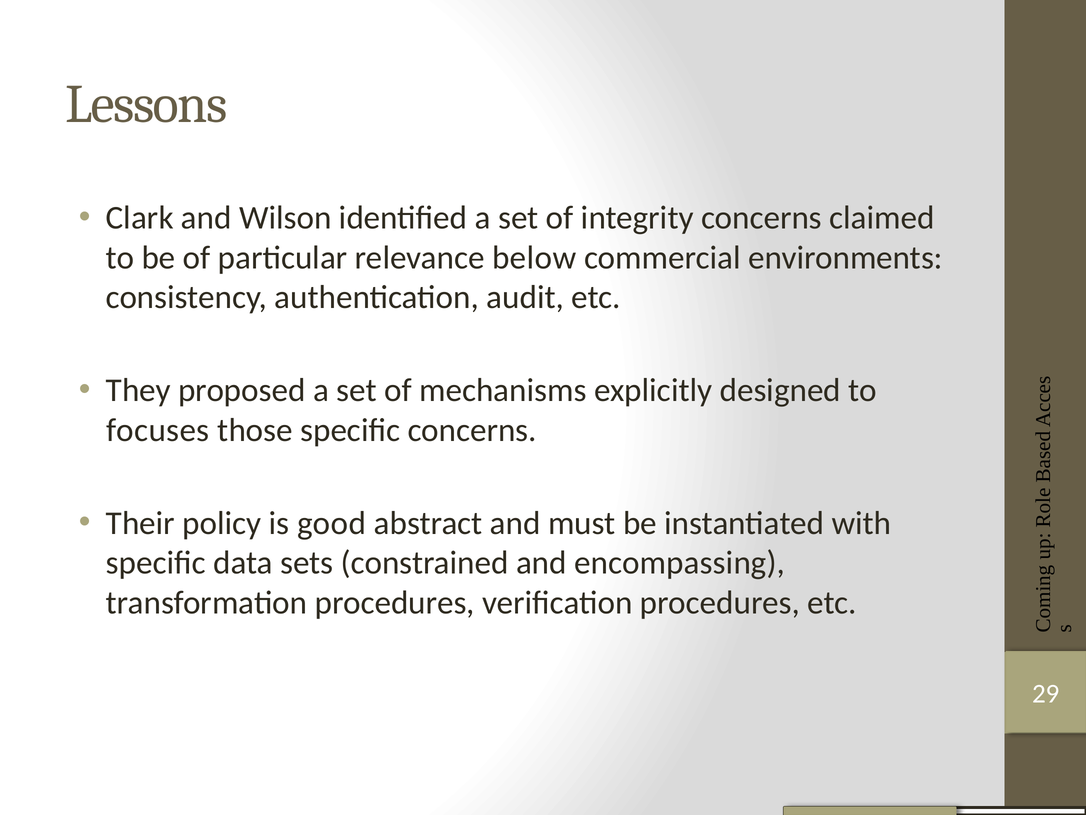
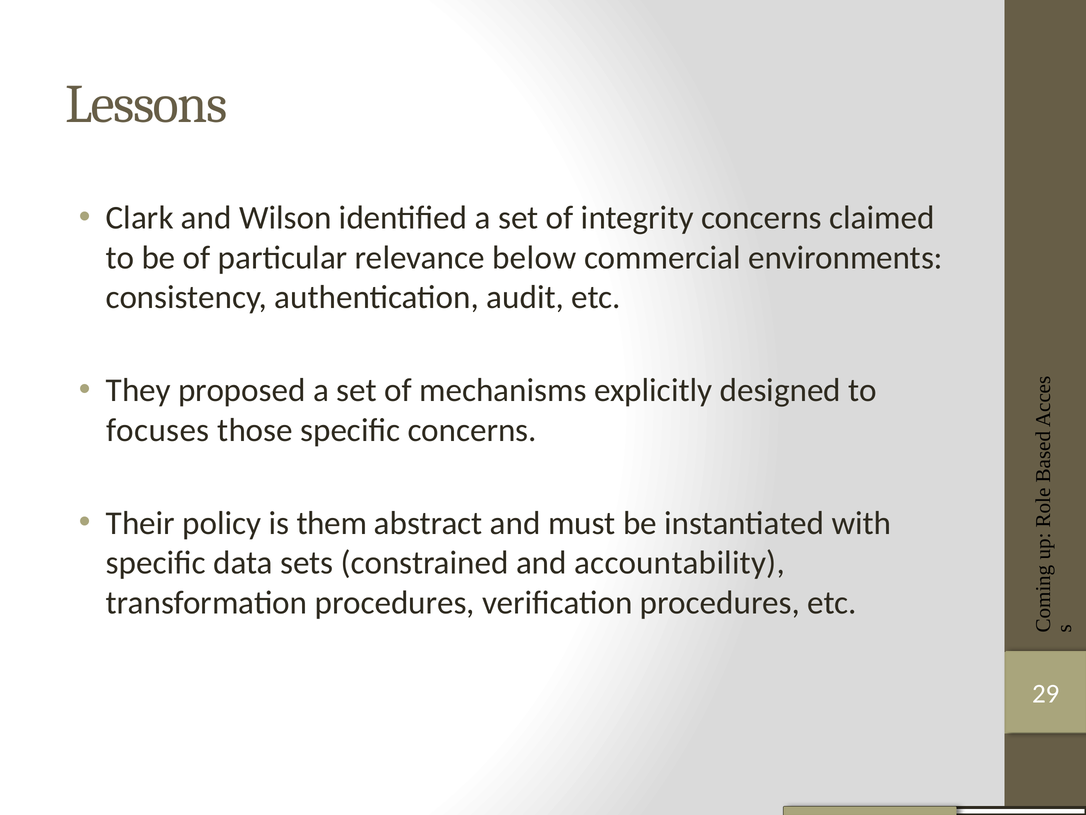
good: good -> them (332, 523)
encompassing: encompassing -> accountability (680, 563)
